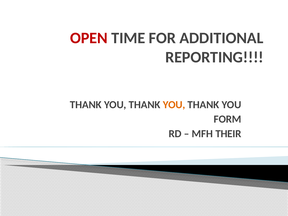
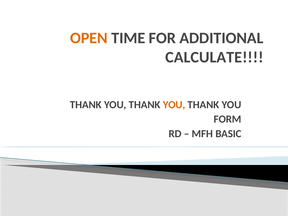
OPEN colour: red -> orange (89, 38)
REPORTING: REPORTING -> CALCULATE (214, 57)
THEIR: THEIR -> BASIC (228, 134)
